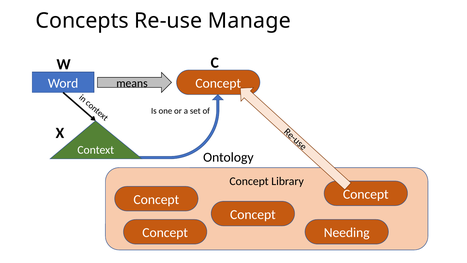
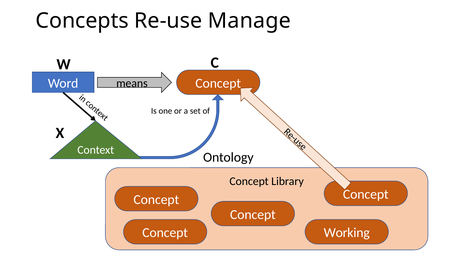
Needing: Needing -> Working (347, 232)
